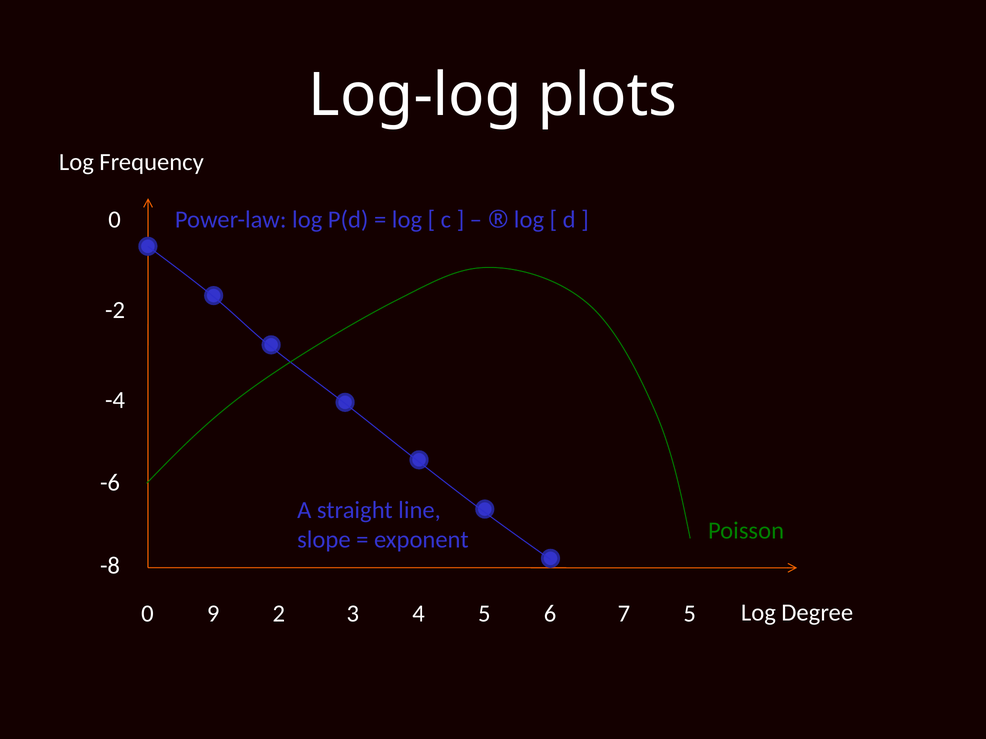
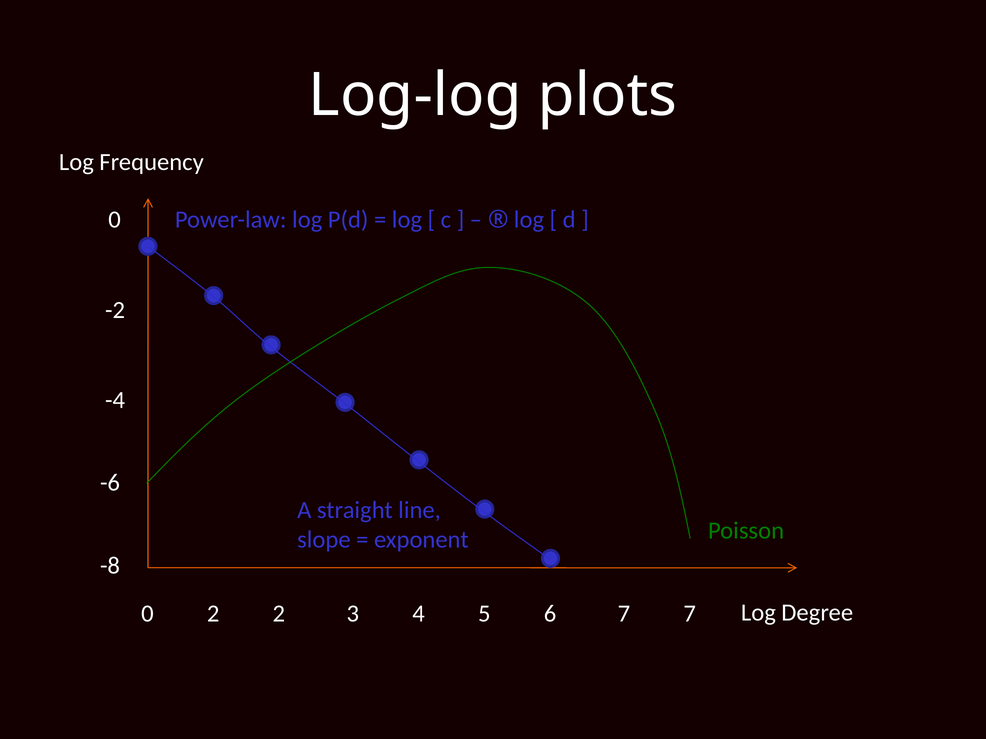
0 9: 9 -> 2 (213, 614)
7 5: 5 -> 7 (690, 614)
